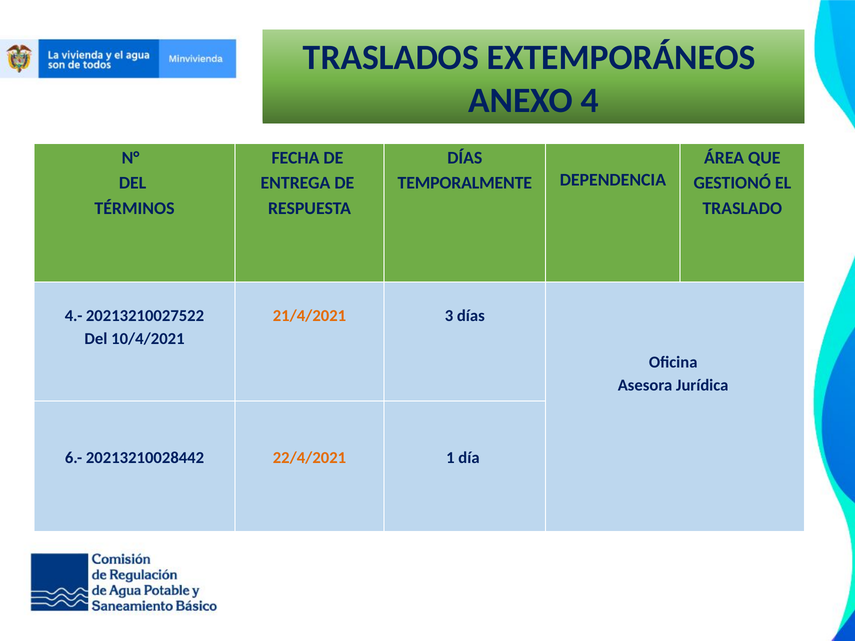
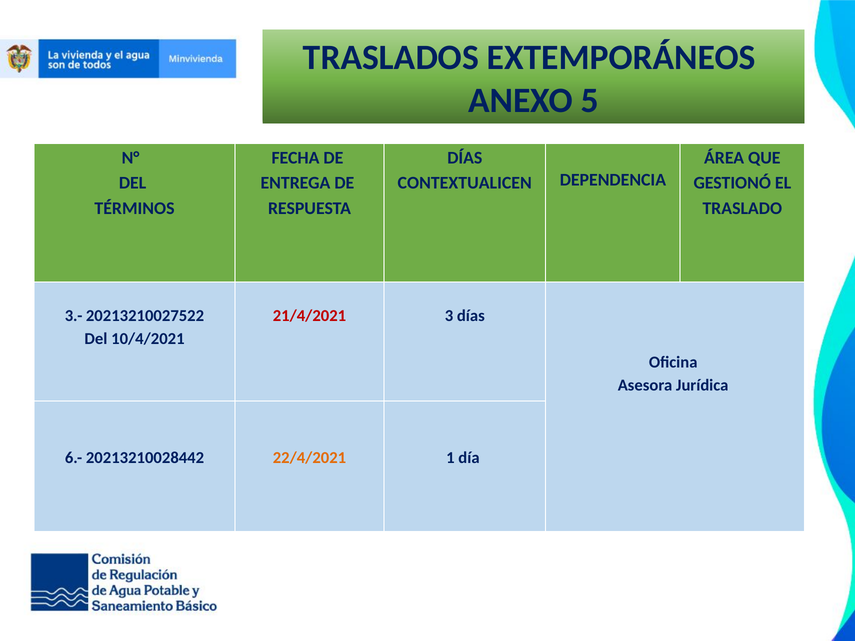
4: 4 -> 5 (590, 100)
TEMPORALMENTE: TEMPORALMENTE -> CONTEXTUALICEN (465, 183)
4.-: 4.- -> 3.- (74, 316)
21/4/2021 colour: orange -> red (309, 316)
